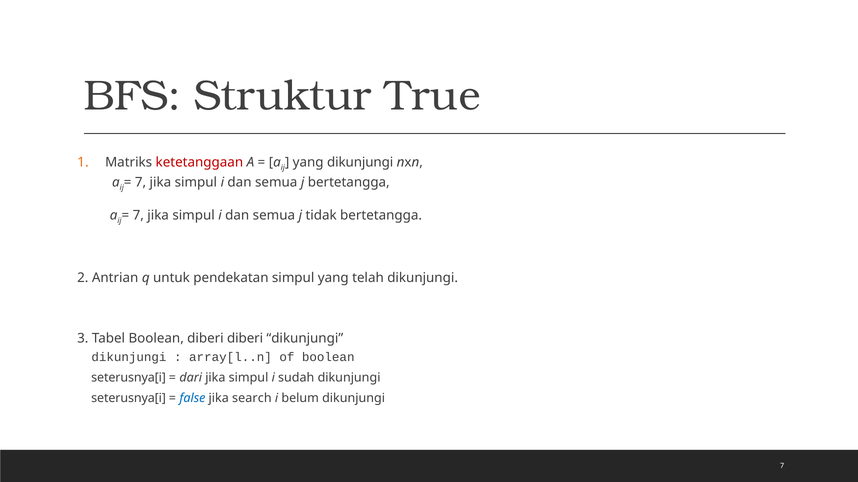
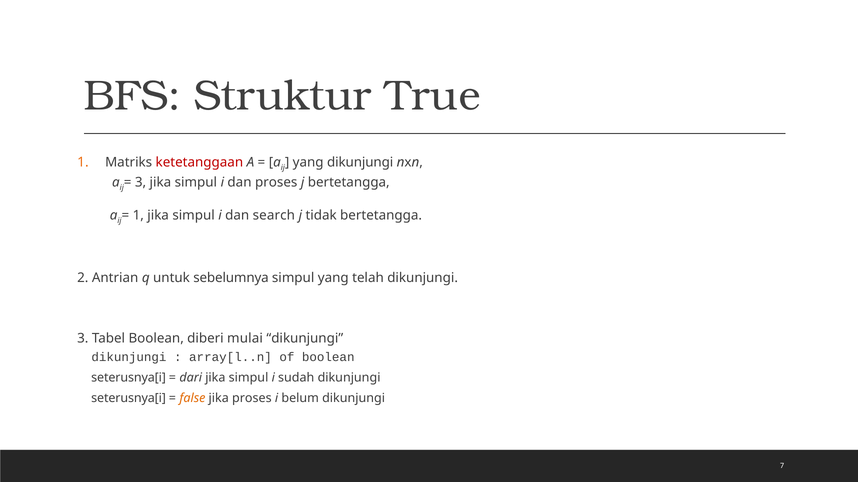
7: 7 -> 3 (141, 183)
semua: semua -> proses (276, 183)
7: 7 -> 1 (138, 215)
semua: semua -> search (274, 215)
pendekatan: pendekatan -> sebelumnya (231, 278)
diberi diberi: diberi -> mulai (245, 339)
false colour: blue -> orange (192, 399)
jika search: search -> proses (252, 399)
